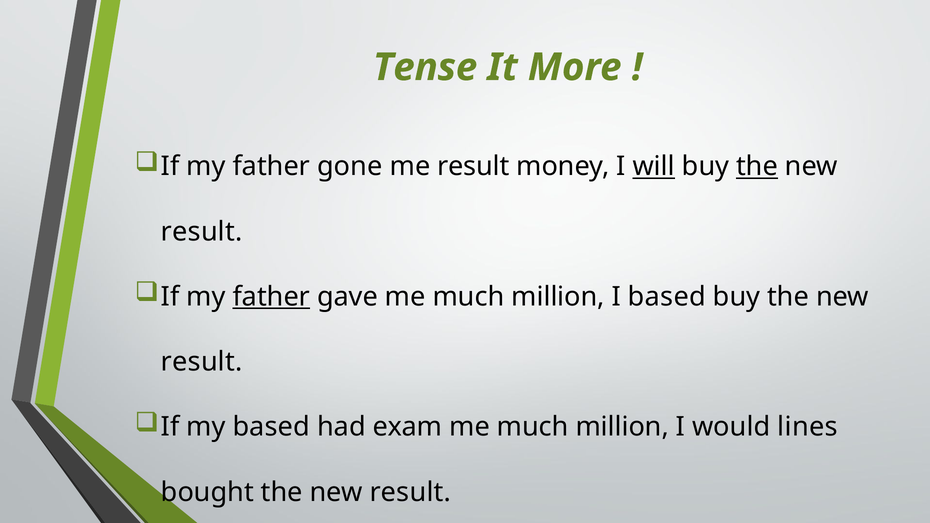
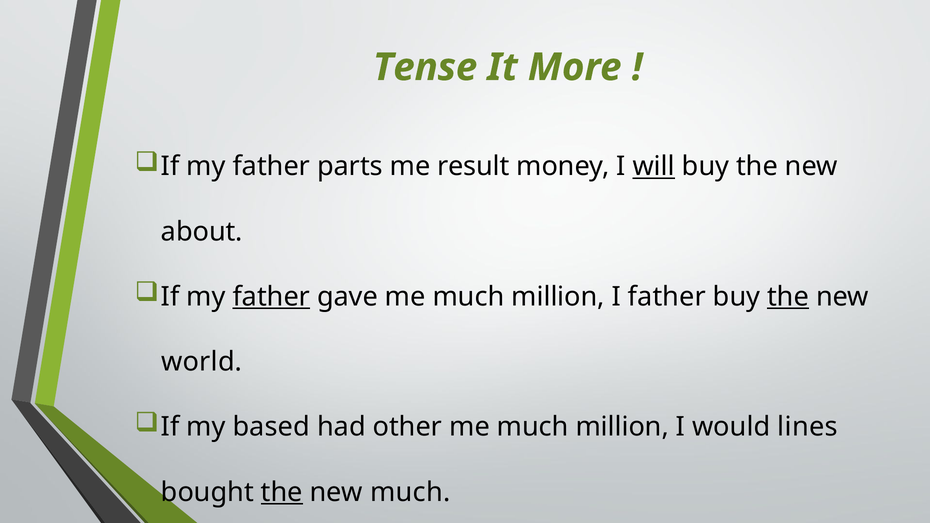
gone: gone -> parts (350, 167)
the underline: present -> none (757, 167)
result: result -> about (202, 232)
I based: based -> father (667, 297)
the underline: none -> present (788, 297)
result: result -> world (202, 362)
exam: exam -> other (407, 427)
the underline: none -> present (282, 492)
result: result -> much (410, 492)
